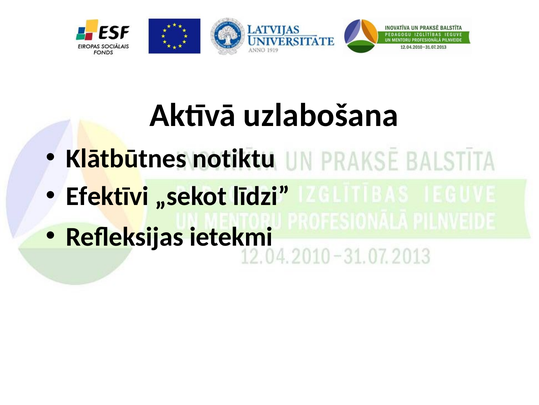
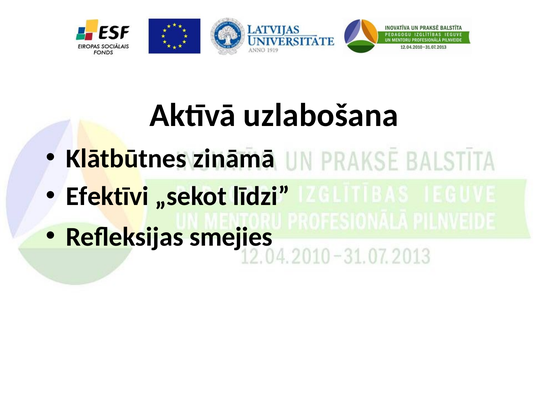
notiktu: notiktu -> zināmā (234, 158)
ietekmi: ietekmi -> smejies (231, 236)
